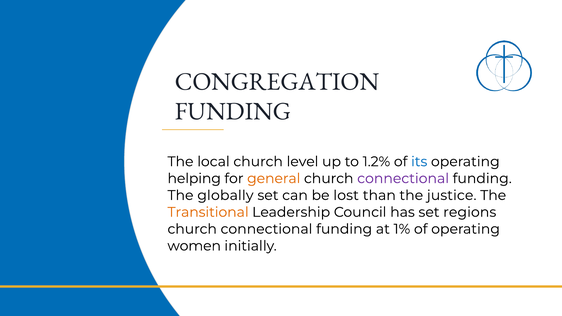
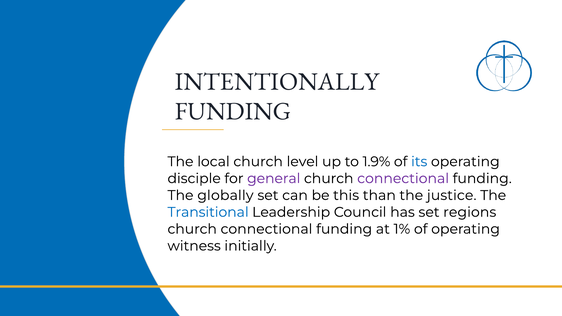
CONGREGATION: CONGREGATION -> INTENTIONALLY (277, 81)
1.2%: 1.2% -> 1.9% (376, 162)
helping: helping -> disciple (194, 179)
general colour: orange -> purple (274, 179)
lost: lost -> this (346, 195)
Transitional colour: orange -> blue (208, 212)
women: women -> witness (194, 246)
